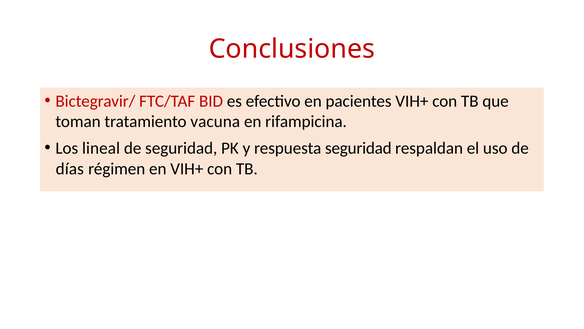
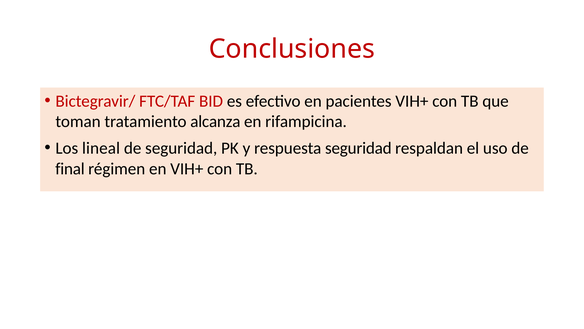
vacuna: vacuna -> alcanza (215, 122)
días: días -> final (70, 168)
